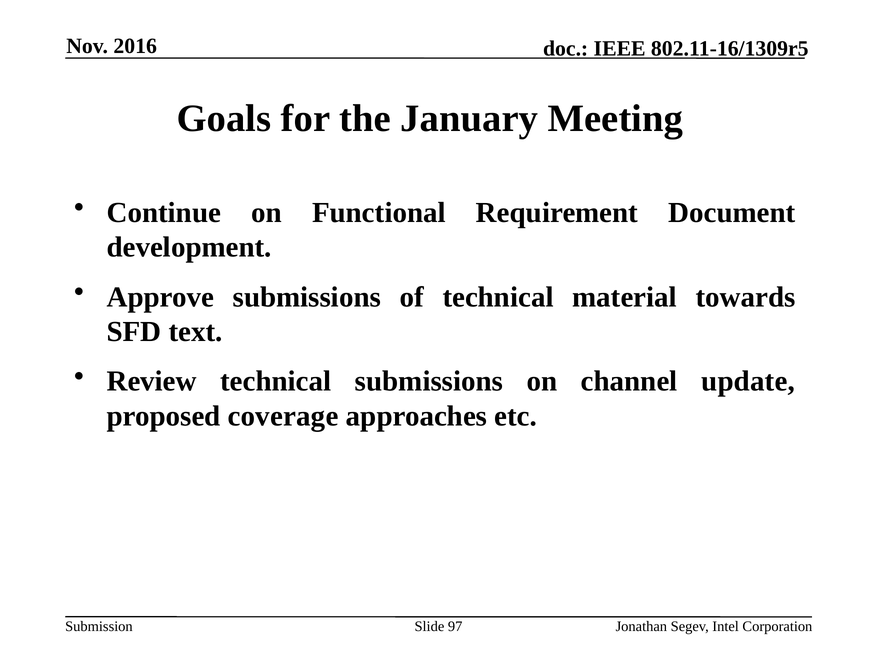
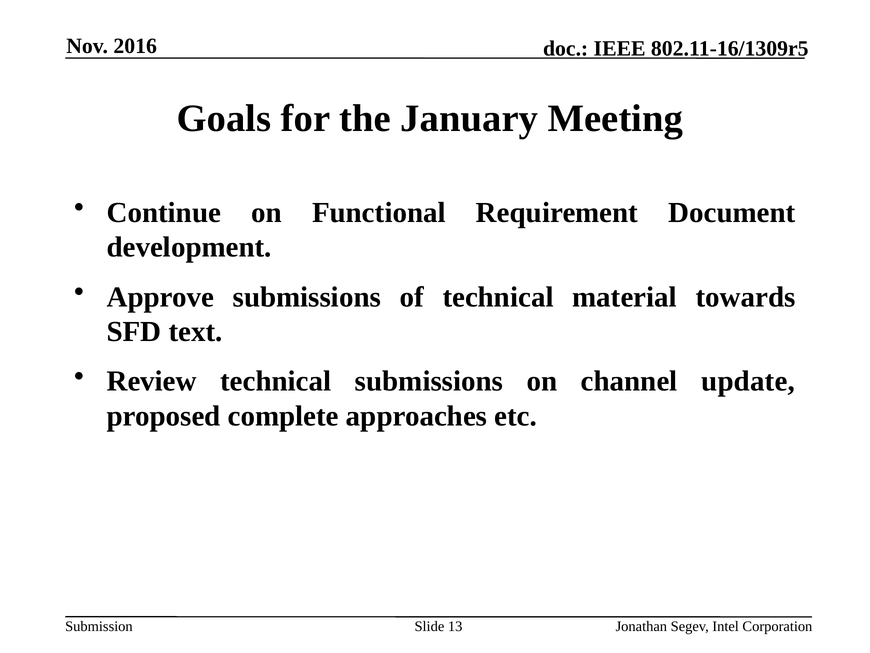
coverage: coverage -> complete (283, 416)
97: 97 -> 13 (455, 626)
